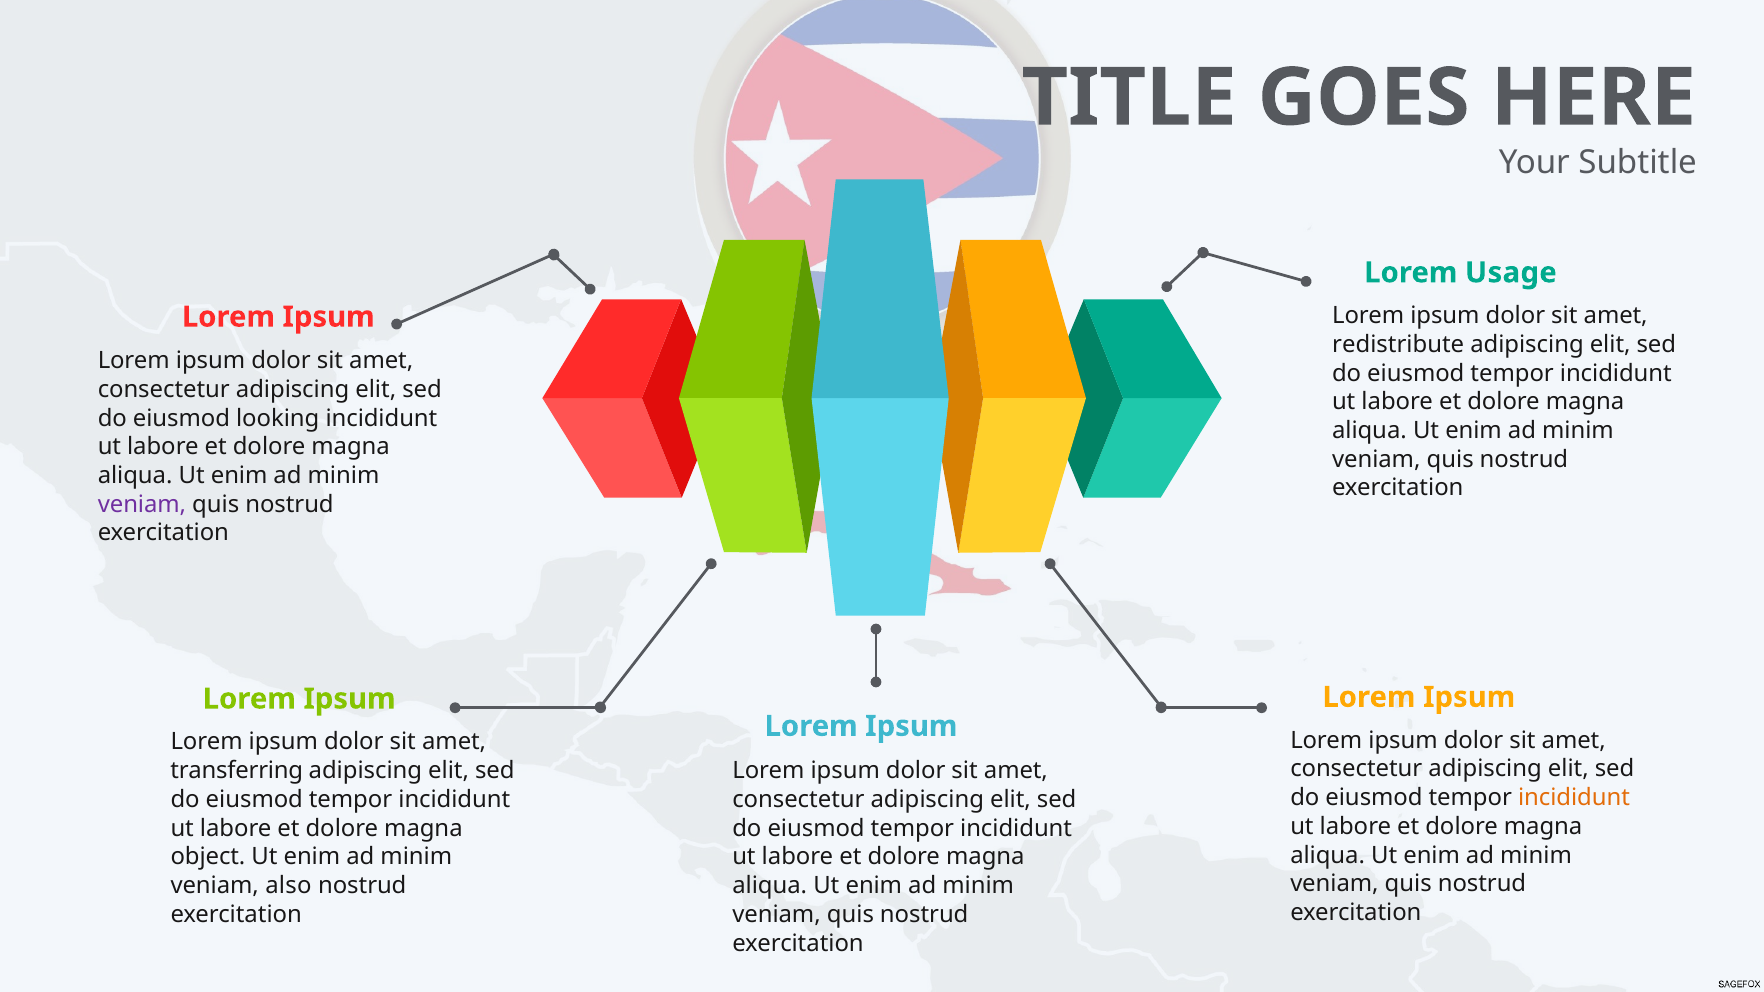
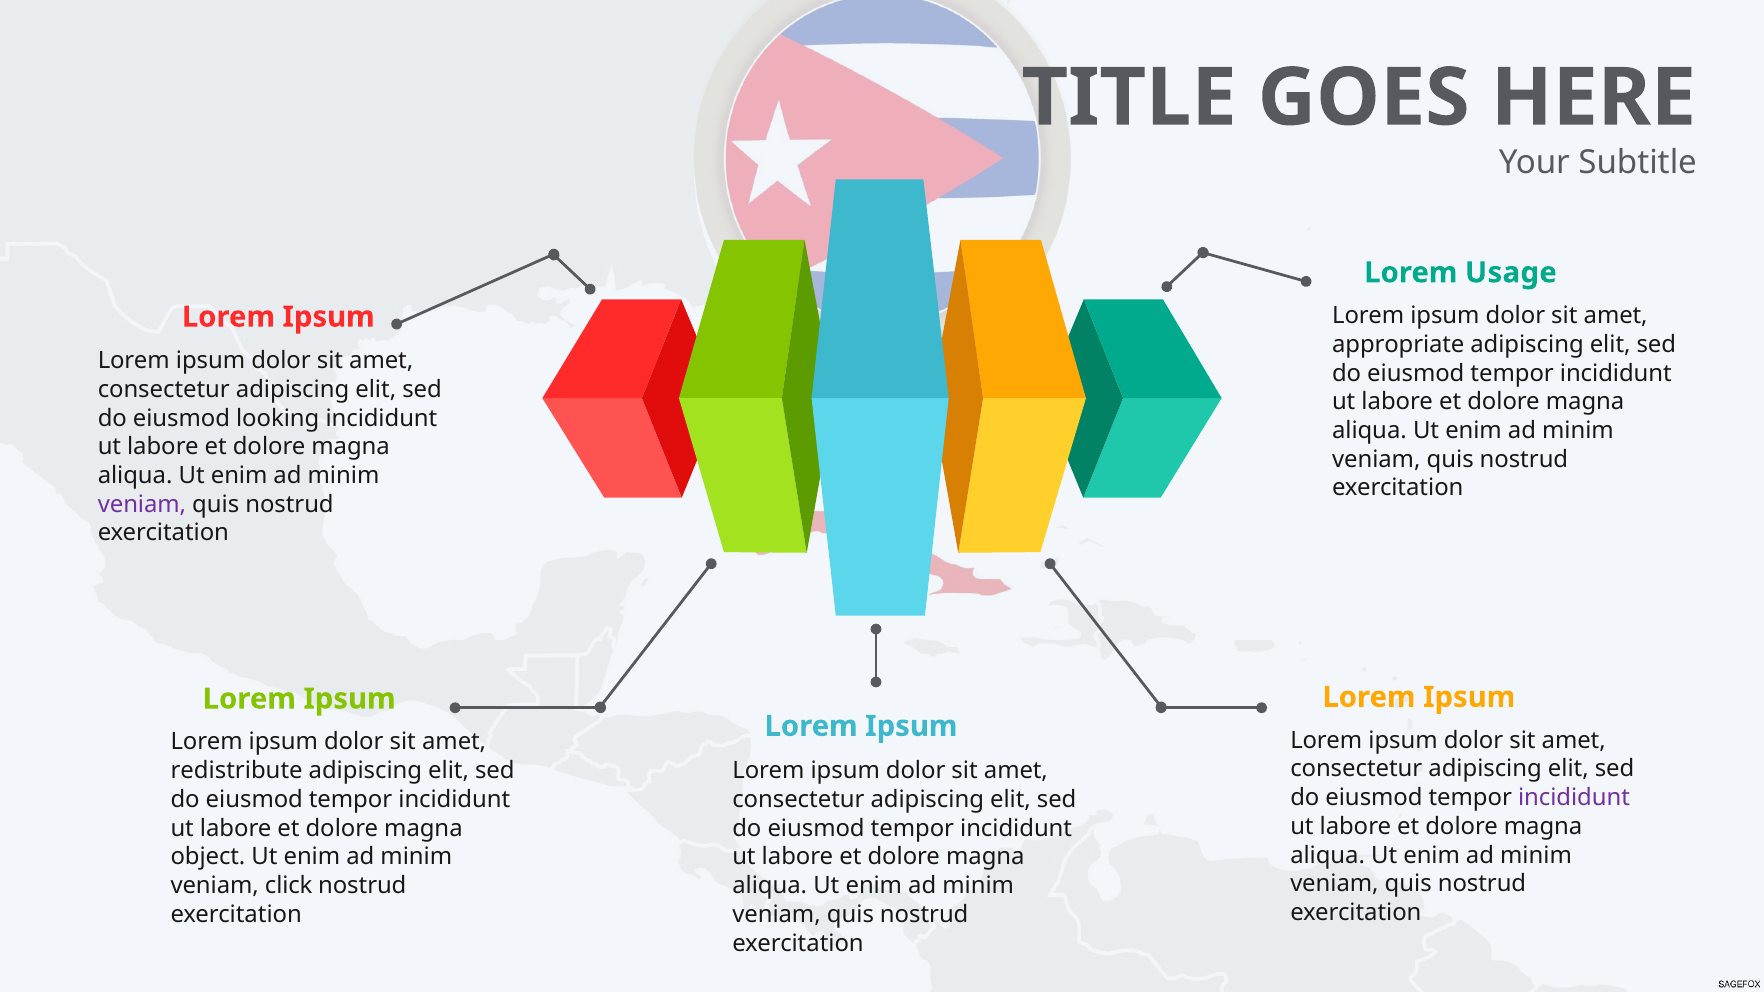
redistribute: redistribute -> appropriate (1398, 345)
transferring: transferring -> redistribute (237, 771)
incididunt colour: orange -> purple (1574, 798)
also: also -> click (289, 886)
